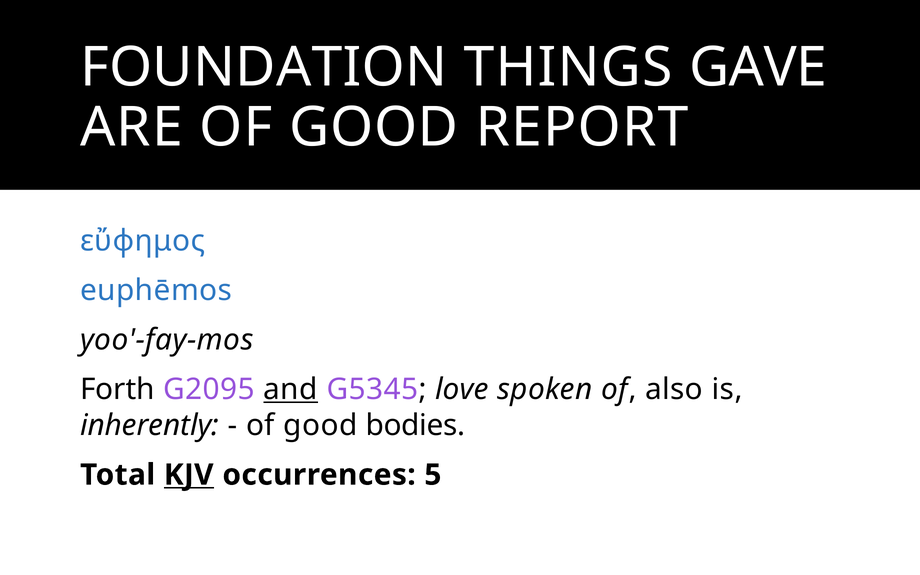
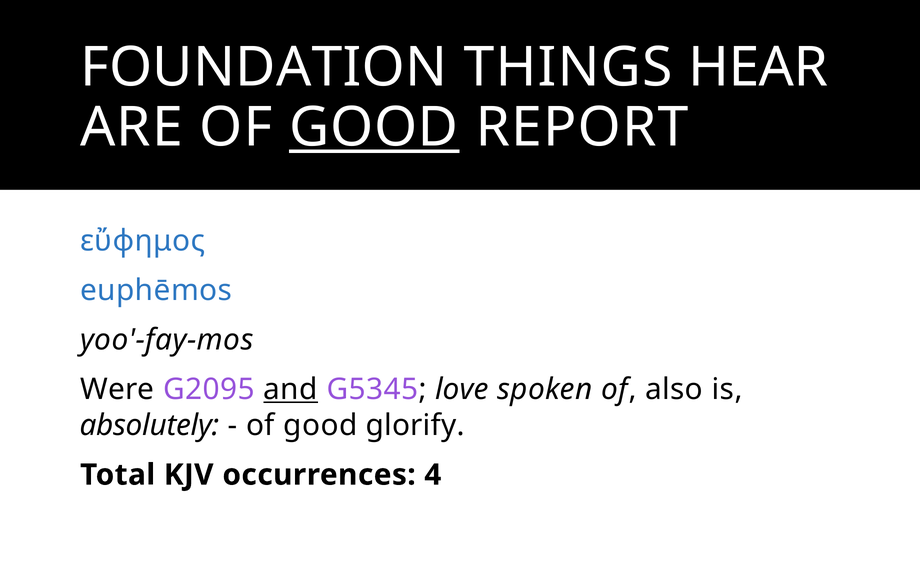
GAVE: GAVE -> HEAR (758, 68)
GOOD underline: none -> present (374, 127)
Forth: Forth -> Were (117, 389)
inherently: inherently -> absolutely (150, 425)
bodies: bodies -> glorify (415, 425)
KJV underline: present -> none (189, 475)
5: 5 -> 4 (433, 475)
